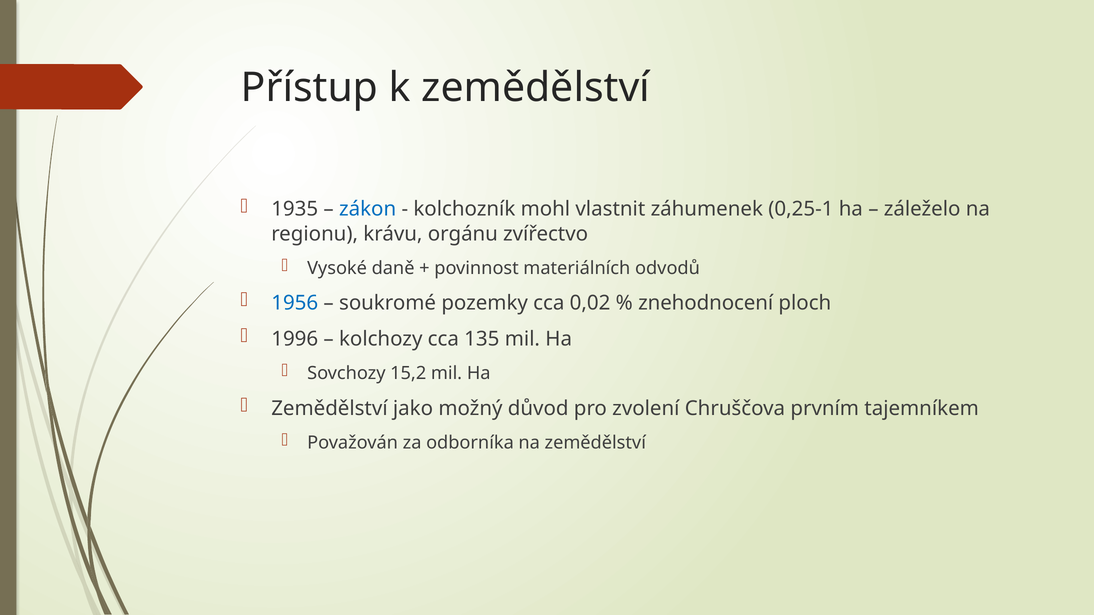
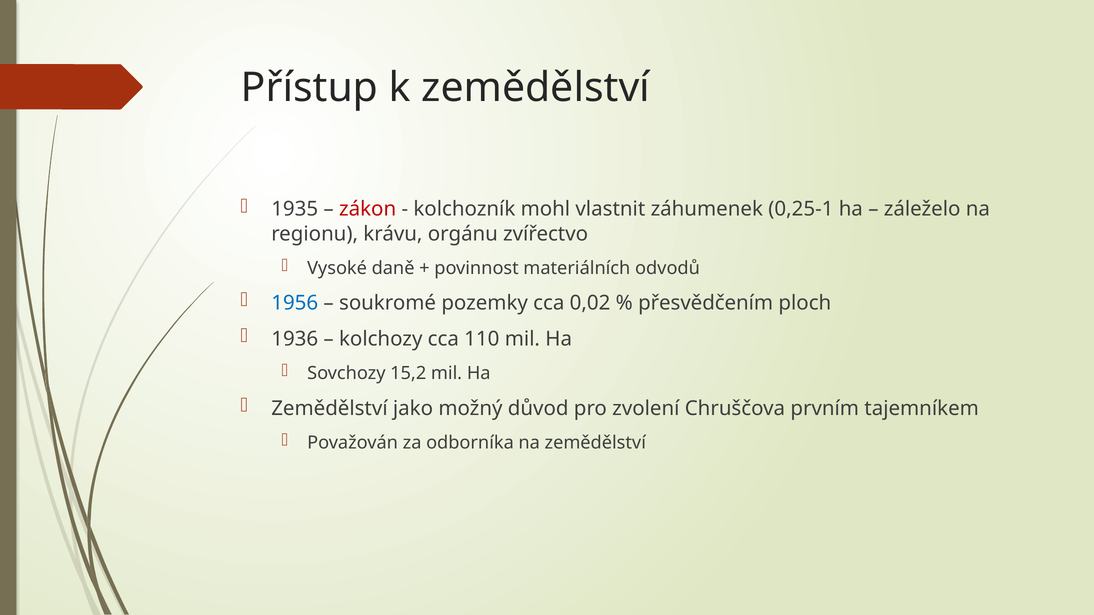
zákon colour: blue -> red (368, 209)
znehodnocení: znehodnocení -> přesvědčením (706, 303)
1996: 1996 -> 1936 (295, 339)
135: 135 -> 110 (482, 339)
